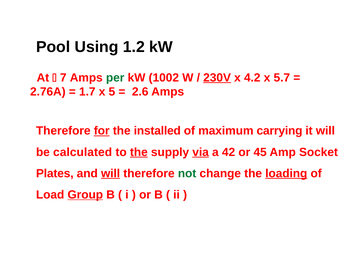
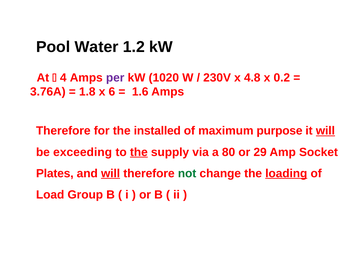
Using: Using -> Water (97, 47)
7: 7 -> 4 (63, 78)
per colour: green -> purple (115, 78)
1002: 1002 -> 1020 (164, 78)
230V underline: present -> none (217, 78)
4.2: 4.2 -> 4.8 (252, 78)
5.7: 5.7 -> 0.2 (282, 78)
2.76A: 2.76A -> 3.76A (48, 92)
1.7: 1.7 -> 1.8 (87, 92)
5: 5 -> 6 (112, 92)
2.6: 2.6 -> 1.6 (140, 92)
for underline: present -> none (102, 131)
carrying: carrying -> purpose (280, 131)
will underline: none -> present (325, 131)
calculated: calculated -> exceeding (83, 152)
via underline: present -> none (201, 152)
42: 42 -> 80 (229, 152)
45: 45 -> 29 (260, 152)
Group underline: present -> none (85, 195)
